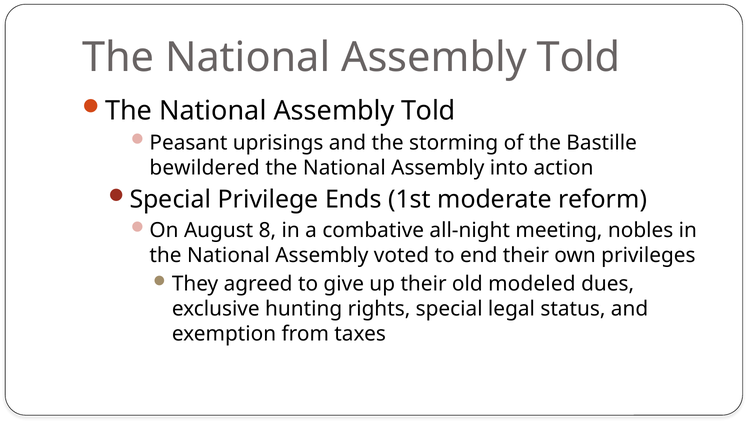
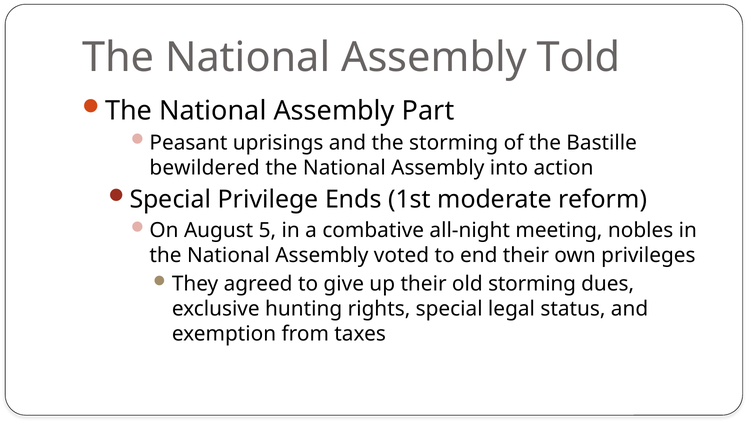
Told: Told -> Part (428, 111)
8: 8 -> 5 (267, 230)
old modeled: modeled -> storming (532, 284)
